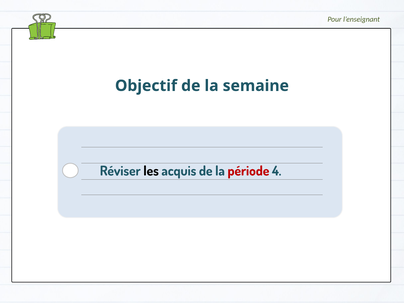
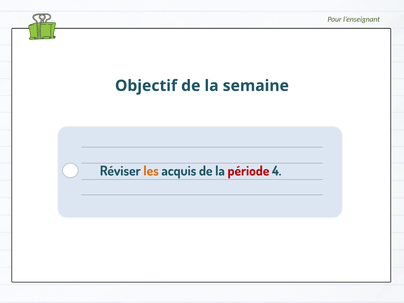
les colour: black -> orange (151, 171)
